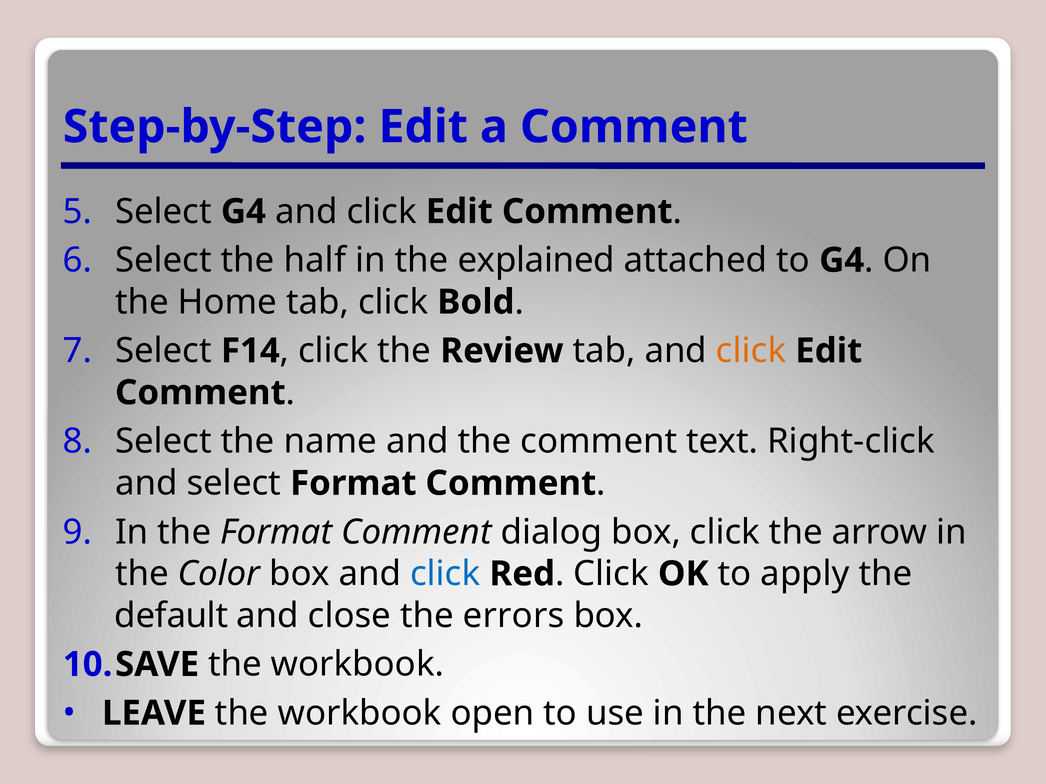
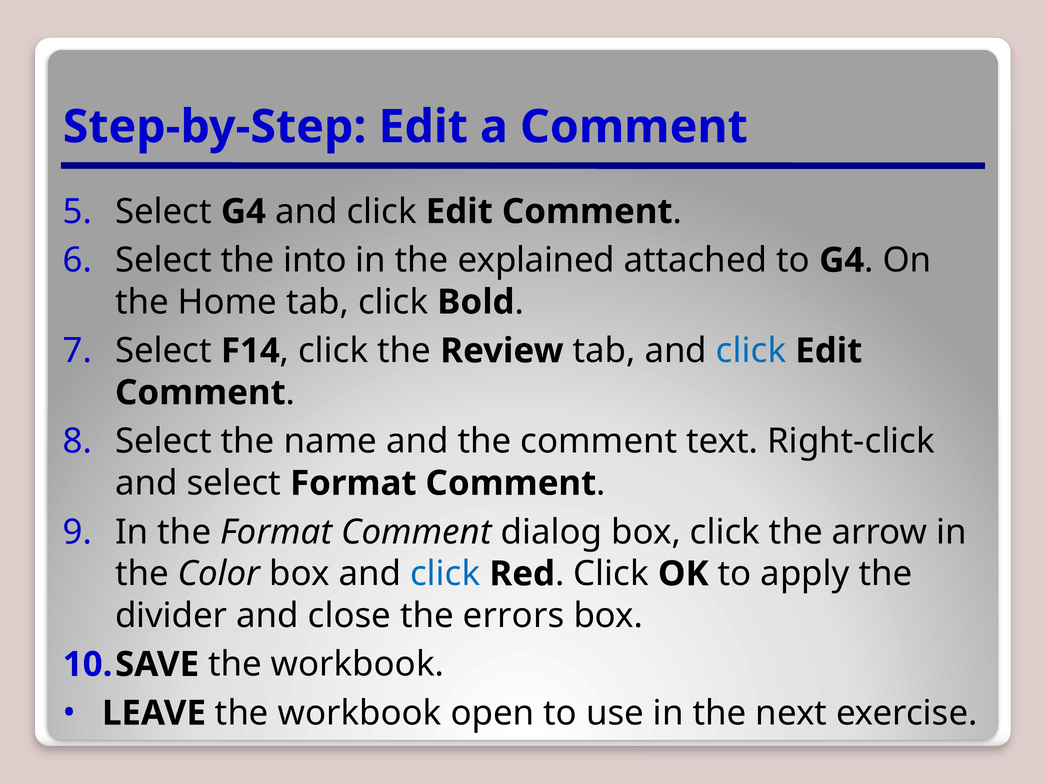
half: half -> into (315, 260)
click colour: orange -> blue (751, 351)
default: default -> divider (171, 616)
